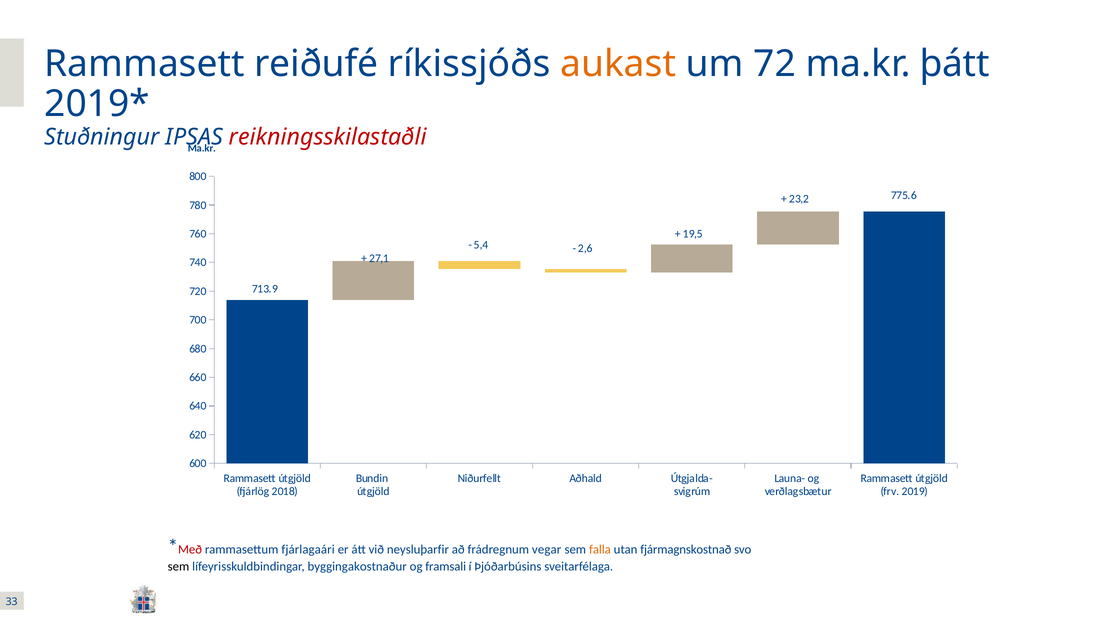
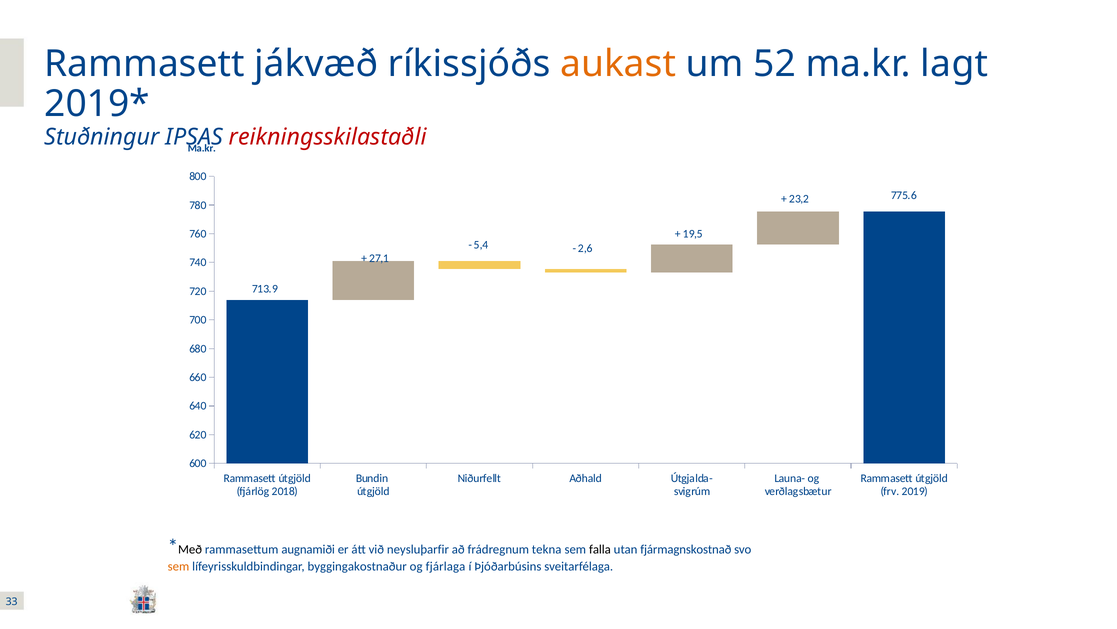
reiðufé: reiðufé -> jákvæð (316, 64)
72: 72 -> 52 (775, 64)
þátt: þátt -> lagt (954, 64)
Með colour: red -> black (190, 549)
fjárlagaári: fjárlagaári -> augnamiði (308, 549)
vegar: vegar -> tekna (547, 549)
falla colour: orange -> black (600, 549)
sem colour: black -> orange (178, 566)
framsali: framsali -> fjárlaga (446, 566)
